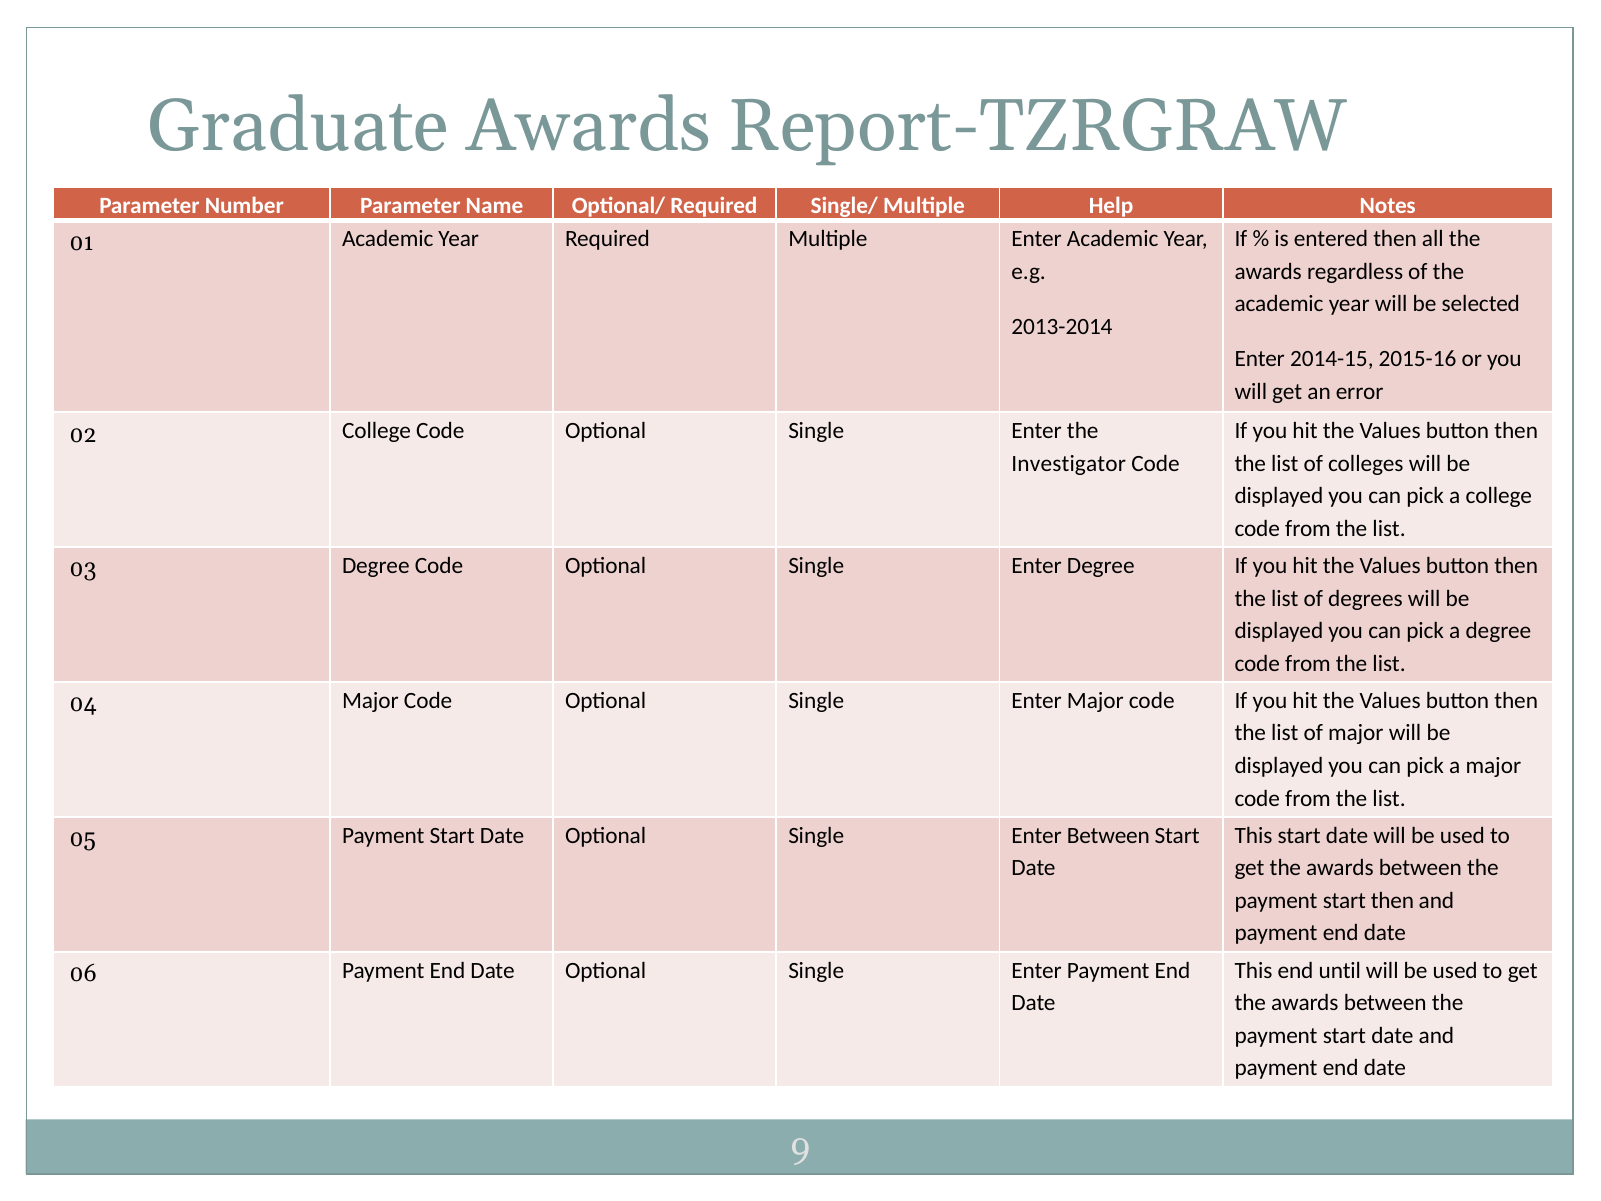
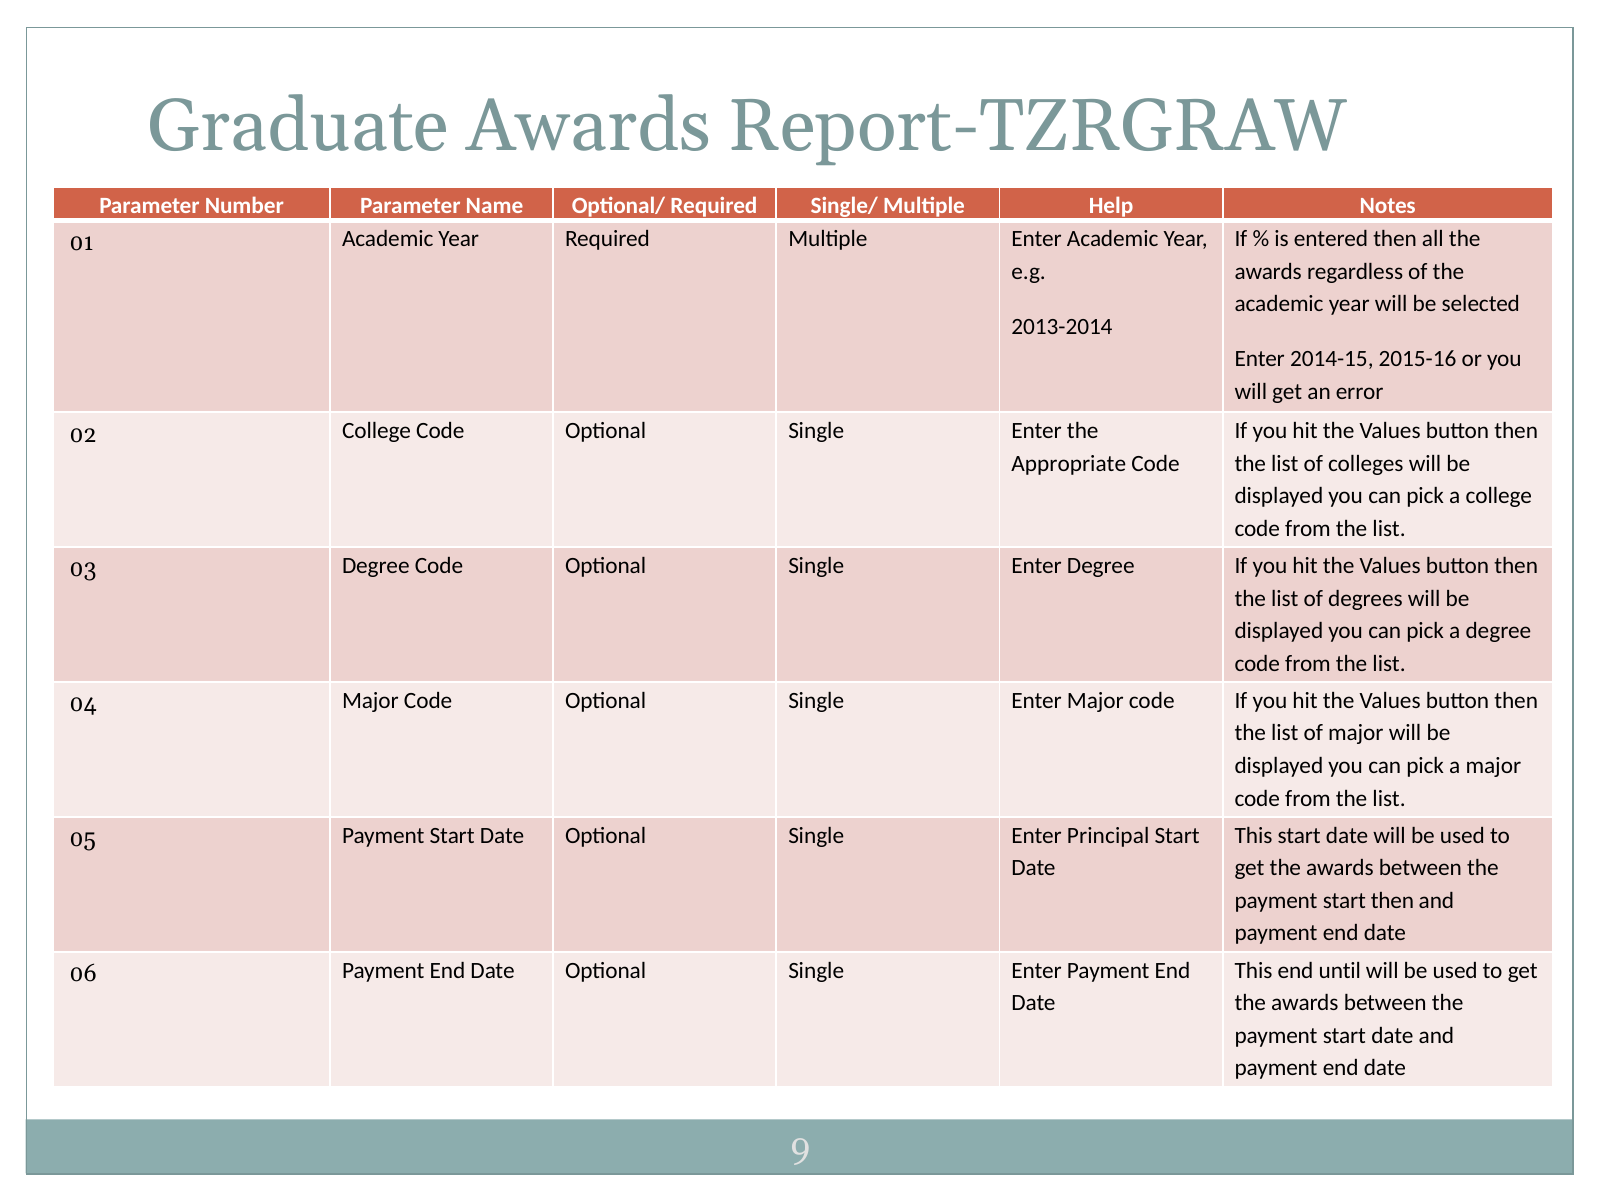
Investigator: Investigator -> Appropriate (1069, 463)
Enter Between: Between -> Principal (1108, 835)
